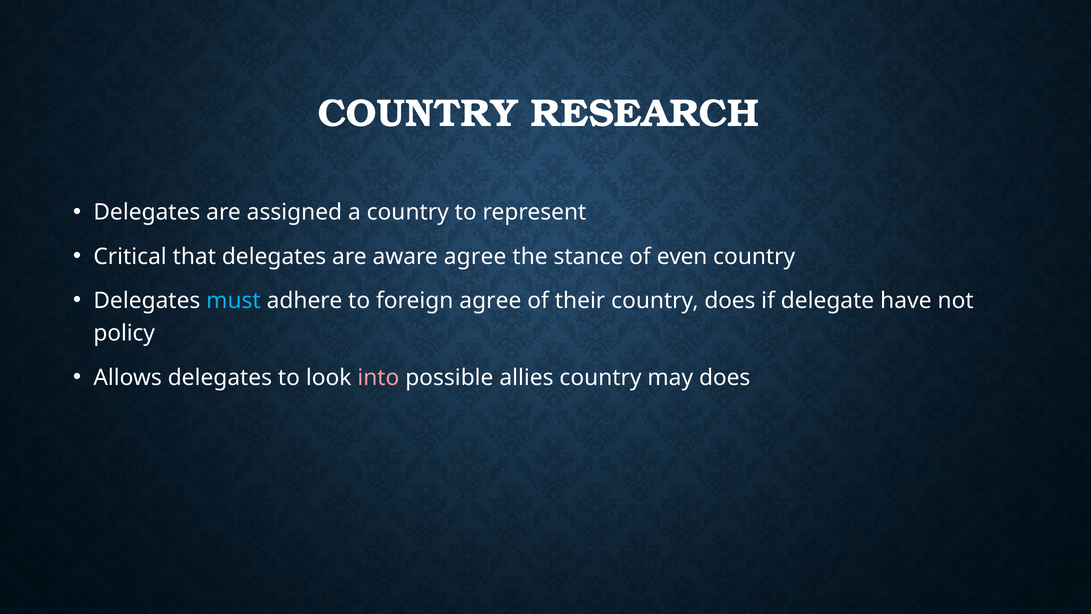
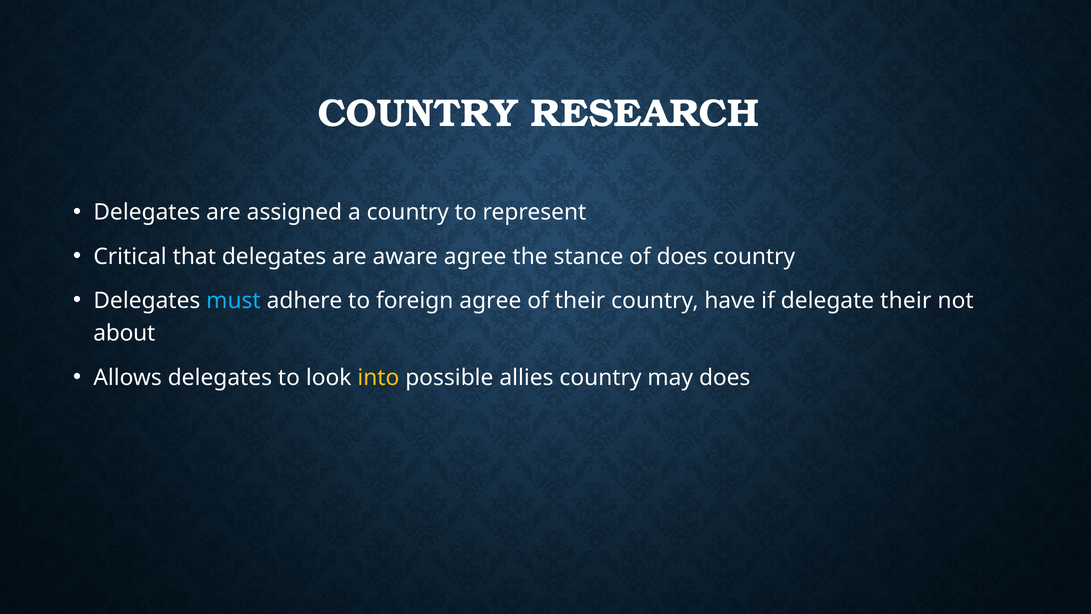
of even: even -> does (682, 256)
country does: does -> have (730, 301)
delegate have: have -> their (906, 301)
policy: policy -> about (124, 333)
into colour: pink -> yellow (378, 377)
